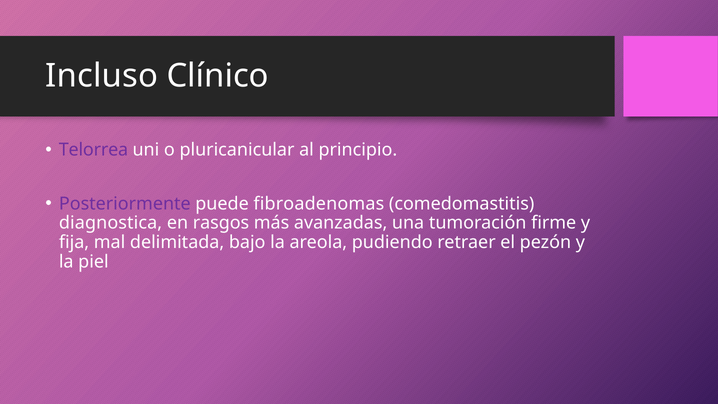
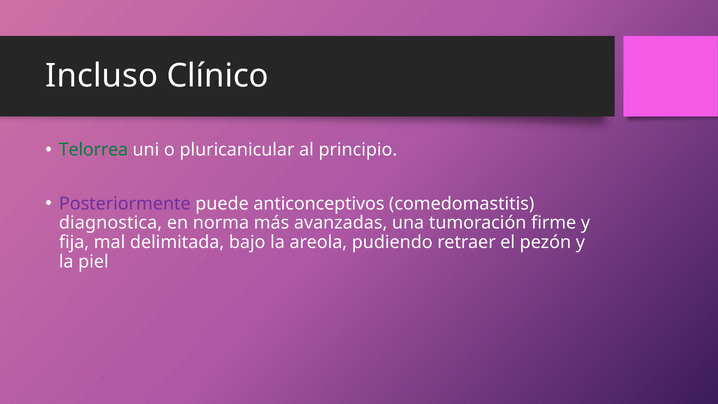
Telorrea colour: purple -> green (93, 150)
fibroadenomas: fibroadenomas -> anticonceptivos (319, 204)
rasgos: rasgos -> norma (221, 223)
